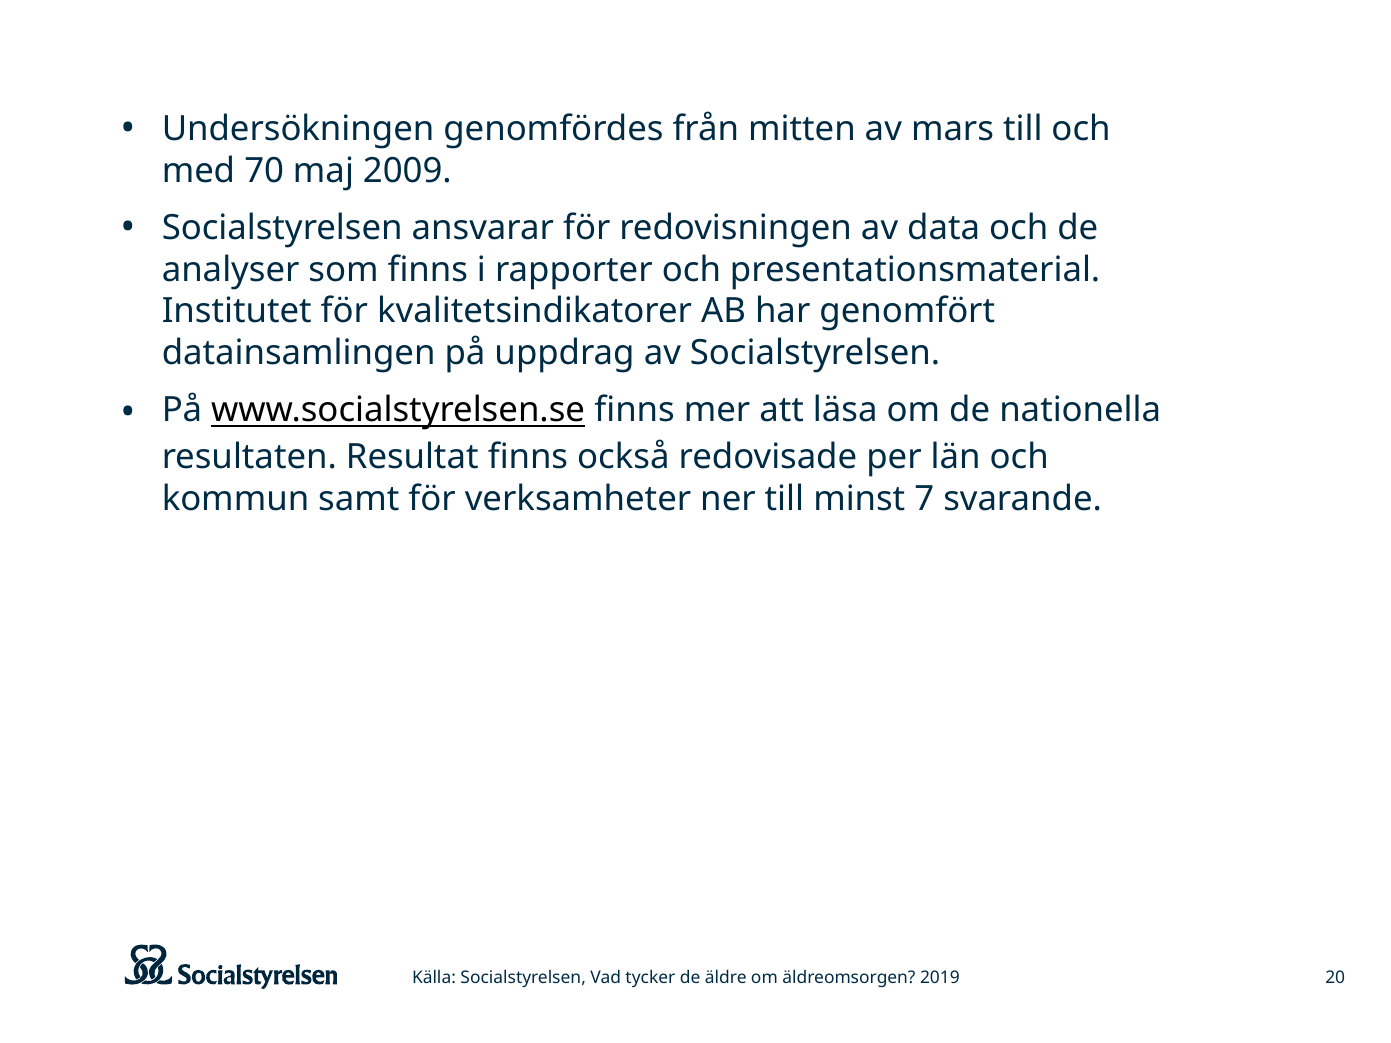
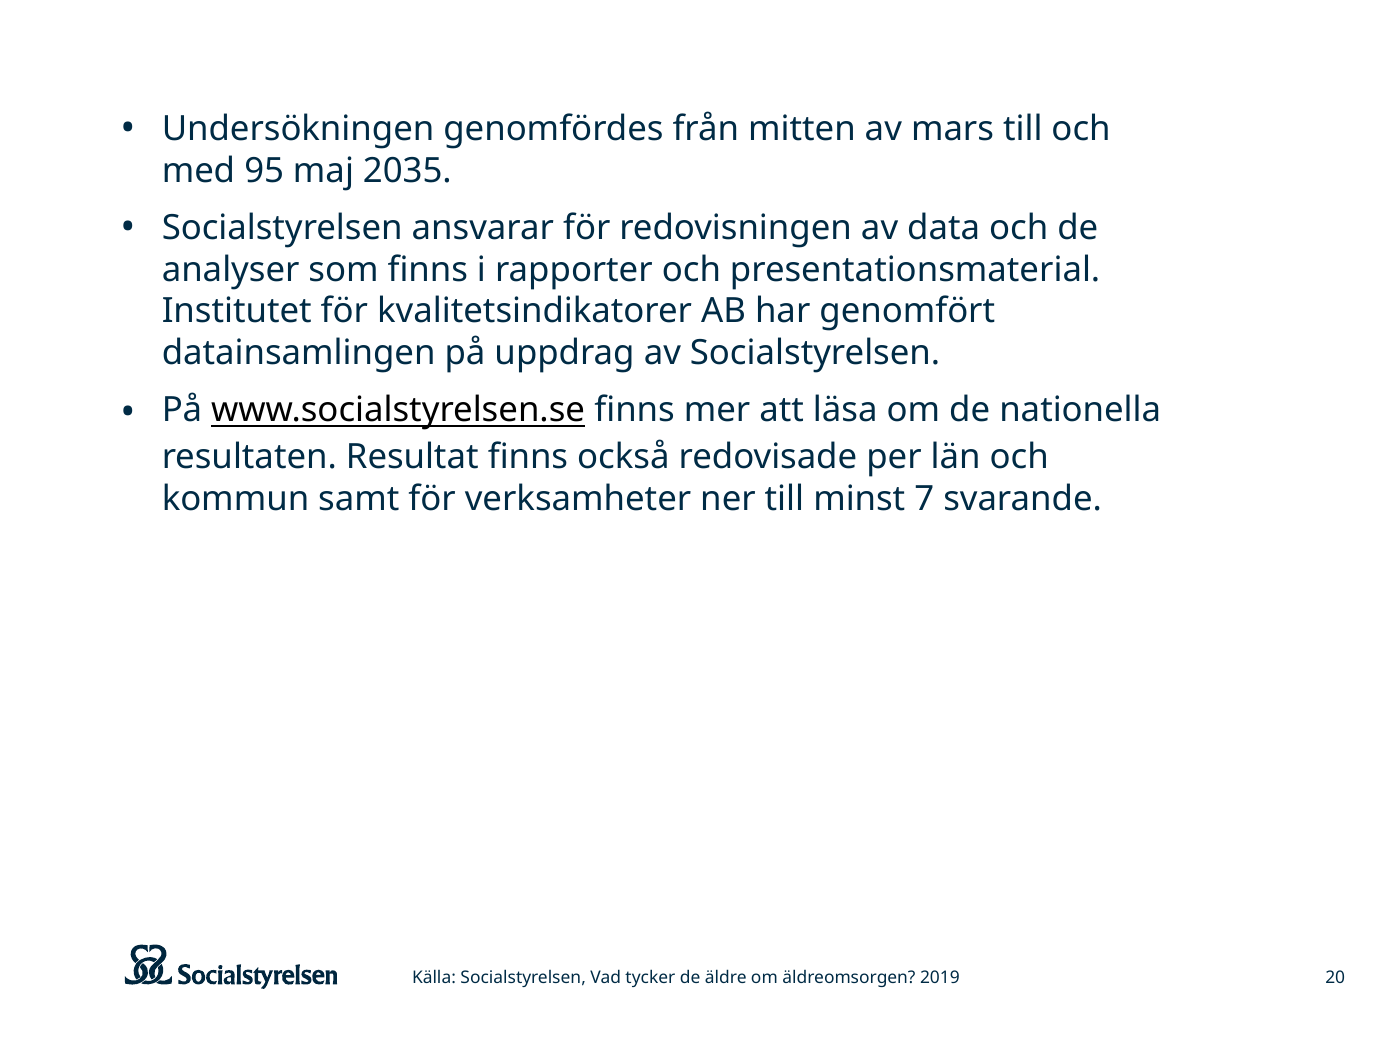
70: 70 -> 95 (264, 171)
2009: 2009 -> 2035 (407, 171)
